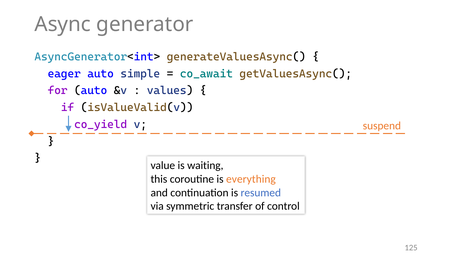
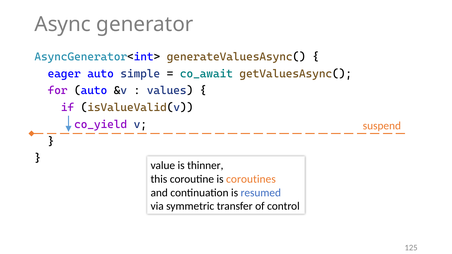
waiting: waiting -> thinner (205, 166)
everything: everything -> coroutines (251, 179)
